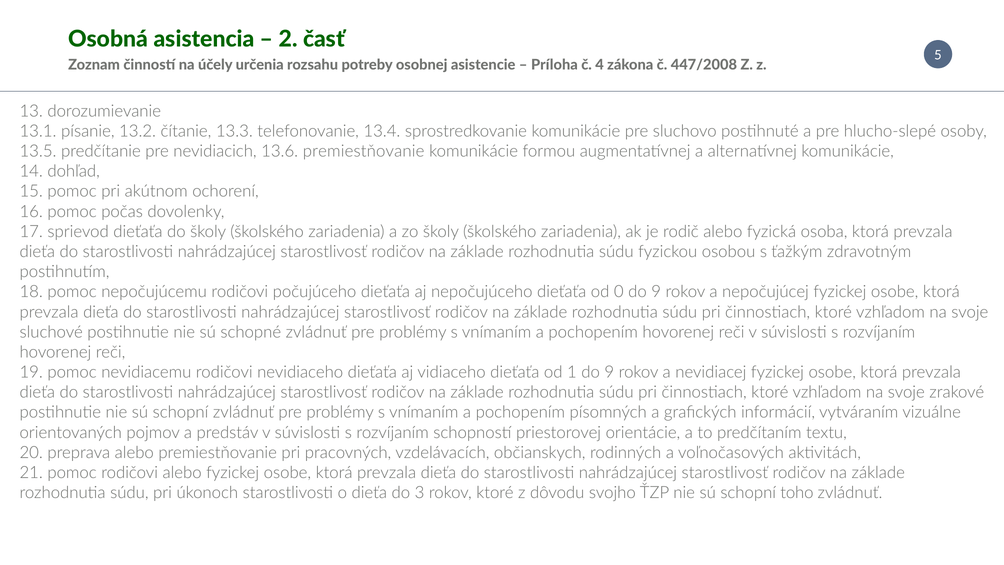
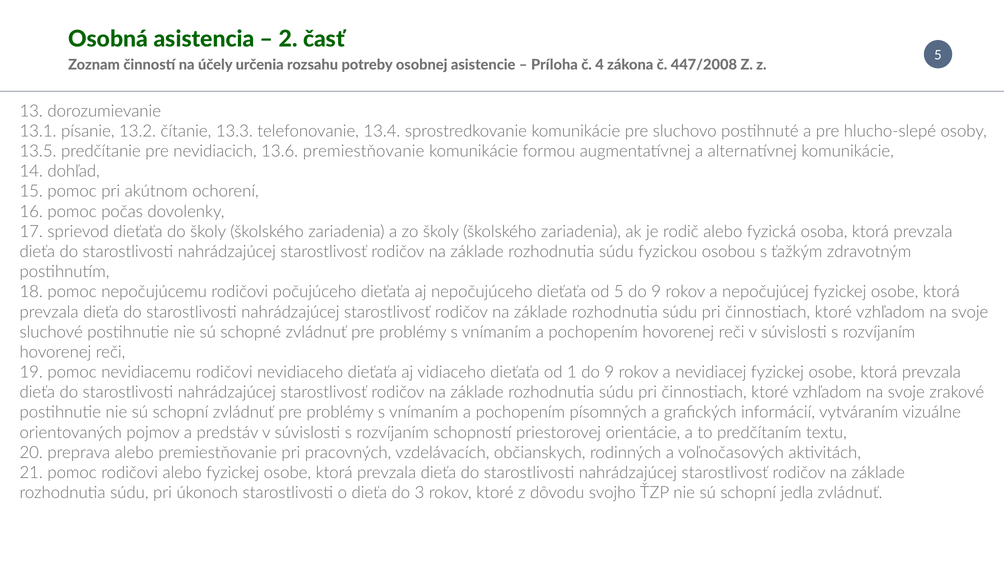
od 0: 0 -> 5 (619, 292)
toho: toho -> jedla (797, 493)
